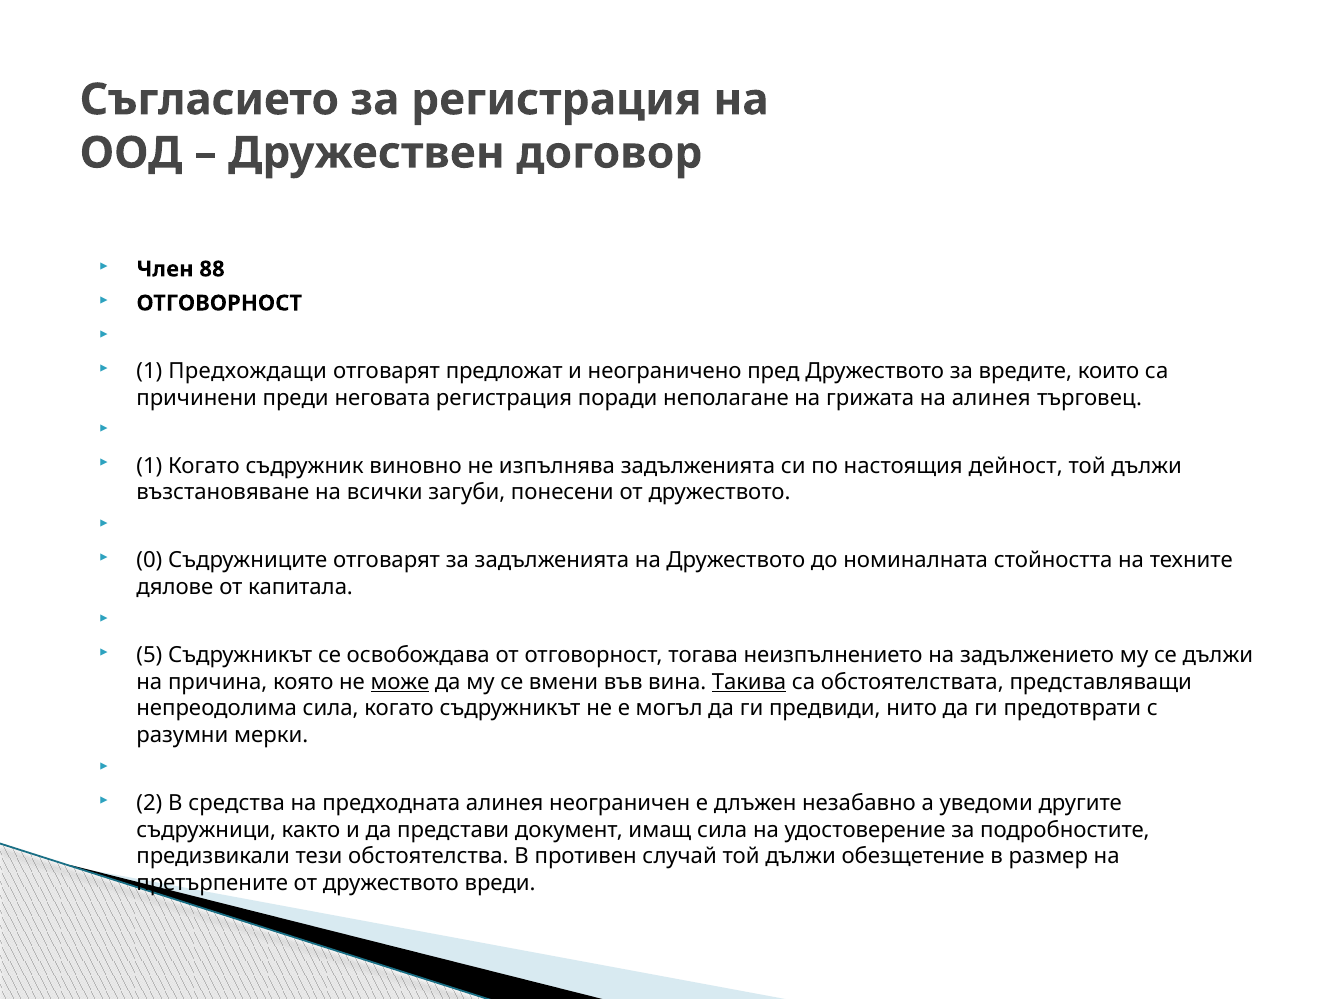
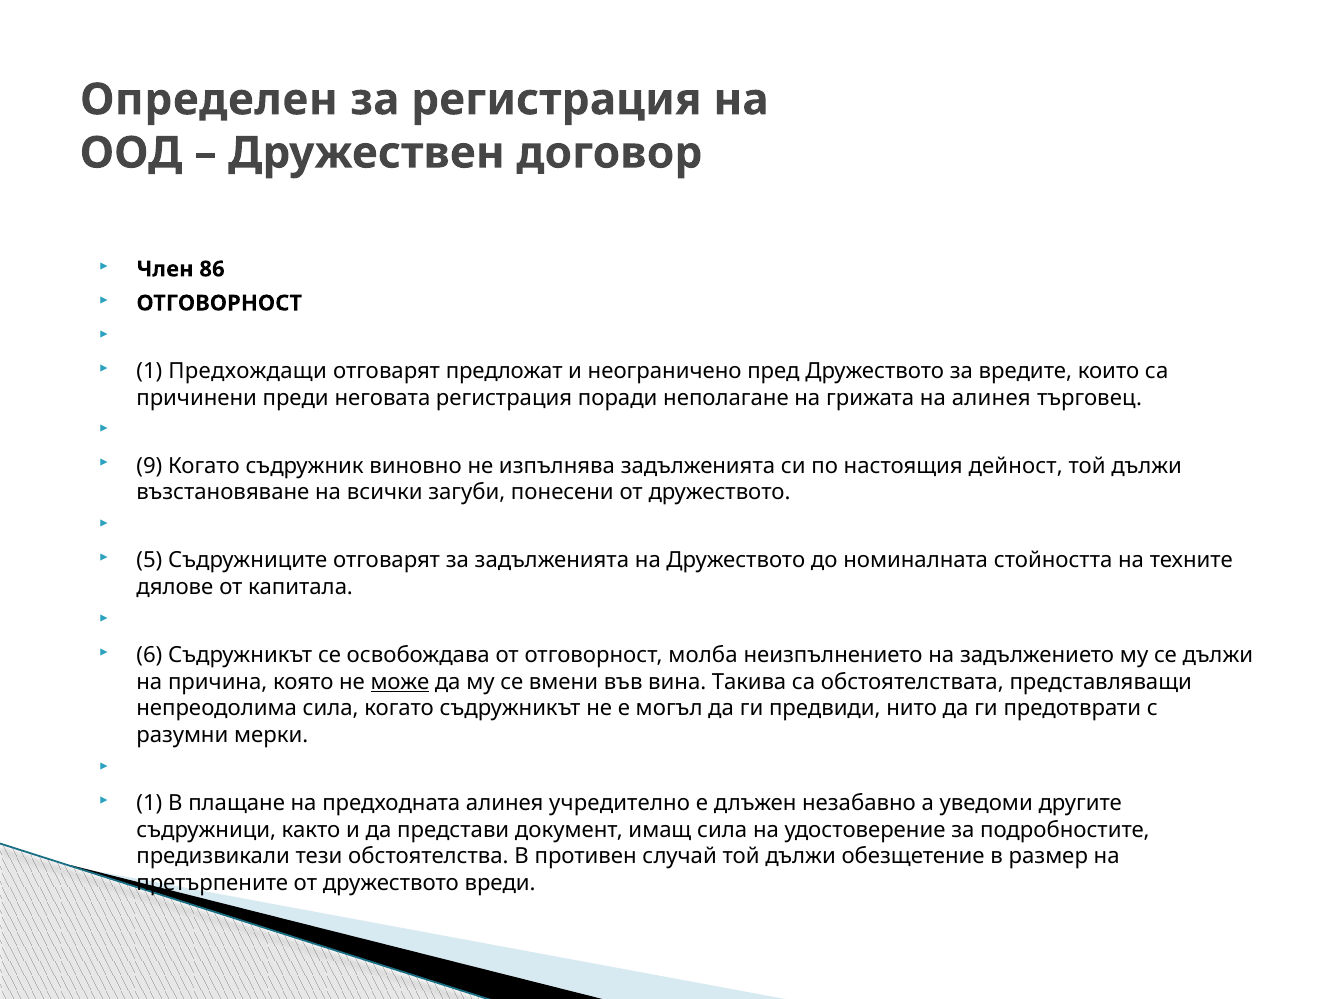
Съгласието: Съгласието -> Определен (209, 100)
88: 88 -> 86 (212, 269)
1: 1 -> 9 (149, 466)
0: 0 -> 5 (149, 560)
5: 5 -> 6 (149, 655)
тогава: тогава -> молба (703, 655)
Такива underline: present -> none (749, 682)
2: 2 -> 1 (149, 803)
средства: средства -> плащане (237, 803)
неограничен: неограничен -> учредително (620, 803)
